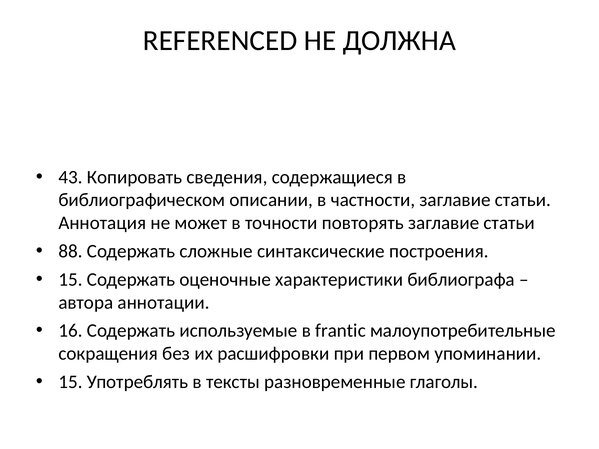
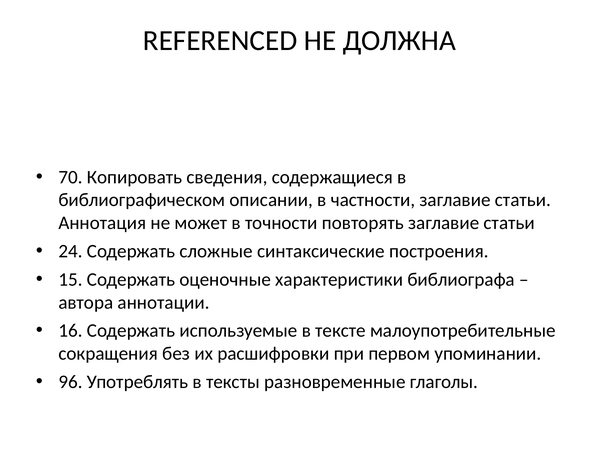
43: 43 -> 70 (70, 177)
88: 88 -> 24 (70, 251)
frantic: frantic -> тексте (340, 331)
15: 15 -> 96 (70, 382)
